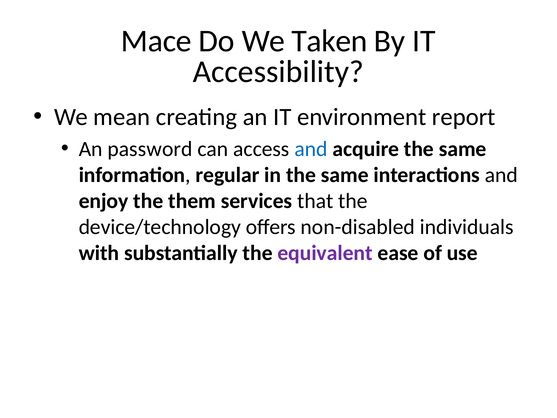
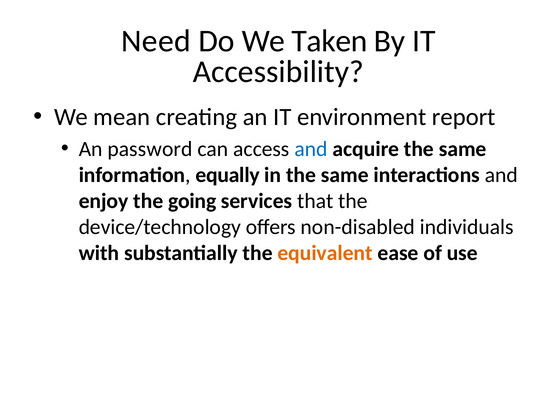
Mace: Mace -> Need (156, 41)
regular: regular -> equally (228, 175)
them: them -> going (192, 201)
equivalent colour: purple -> orange (325, 253)
